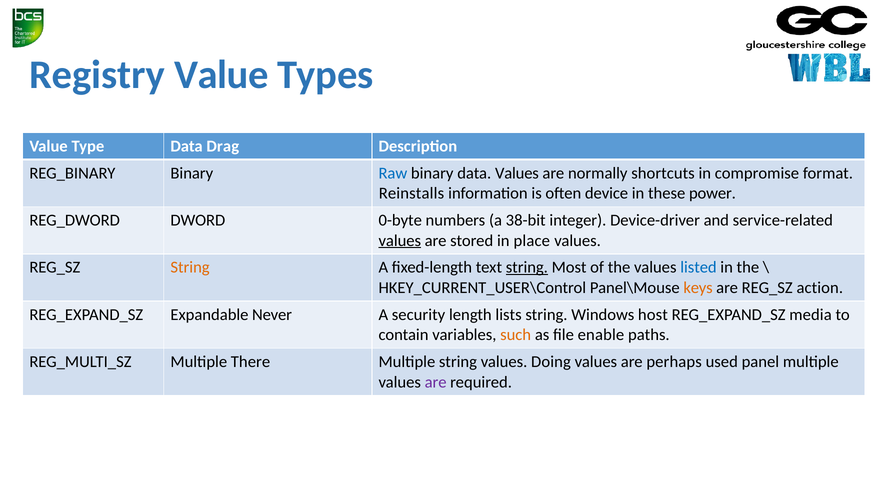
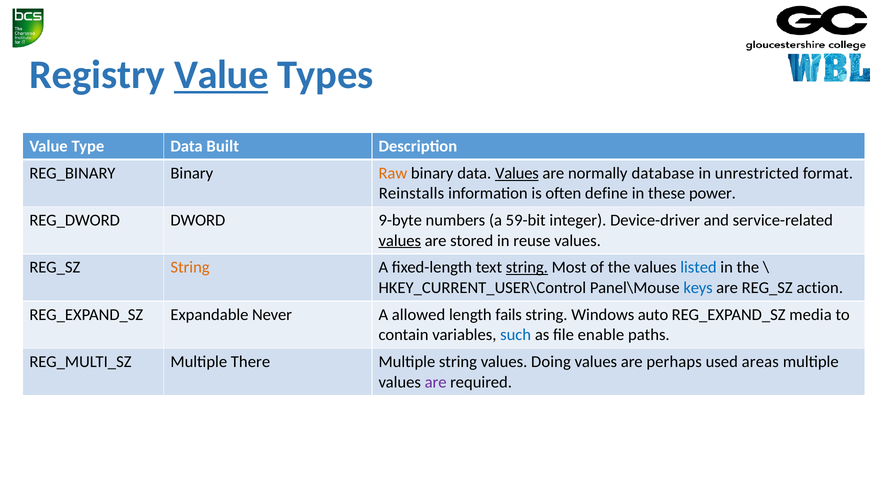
Value underline: none -> present (221, 75)
Drag: Drag -> Built (223, 146)
Raw colour: blue -> orange (393, 173)
Values underline: none -> present (517, 173)
shortcuts: shortcuts -> database (663, 173)
compromise: compromise -> unrestricted (757, 173)
device: device -> define (606, 194)
0-byte: 0-byte -> 9-byte (400, 220)
38-bit: 38-bit -> 59-bit (526, 220)
place: place -> reuse (532, 241)
keys colour: orange -> blue (698, 288)
security: security -> allowed (419, 315)
lists: lists -> fails (509, 315)
host: host -> auto (653, 315)
such colour: orange -> blue (516, 335)
panel: panel -> areas (760, 362)
